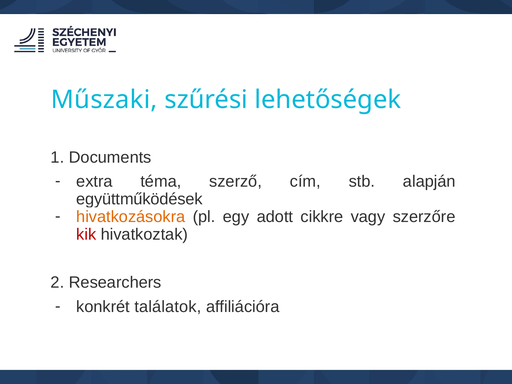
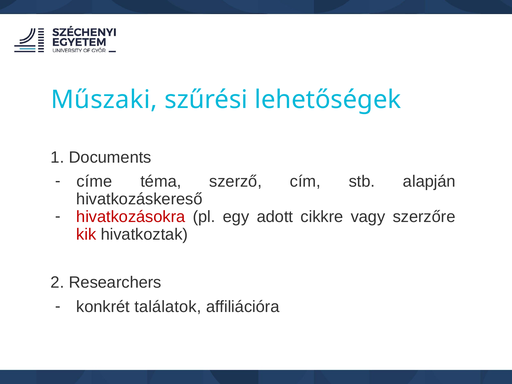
extra: extra -> címe (94, 181)
együttműködések: együttműködések -> hivatkozáskereső (139, 199)
hivatkozásokra colour: orange -> red (131, 217)
